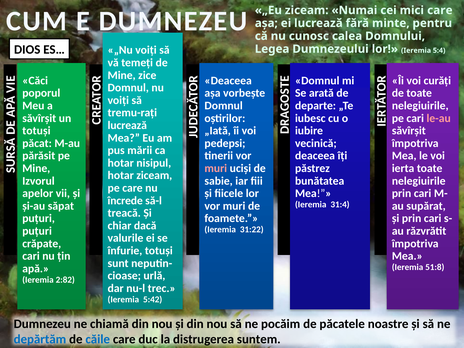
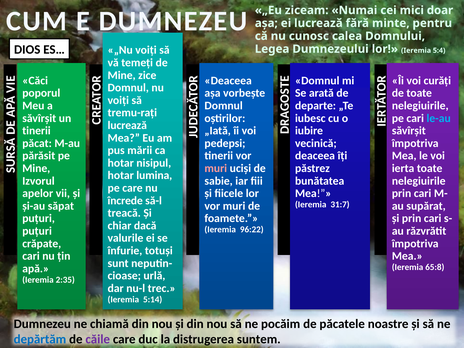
mici care: care -> doar (440, 10)
le-au colour: pink -> light blue (439, 118)
totuși: totuși -> tinerii (36, 131)
hotar ziceam: ziceam -> lumina (154, 175)
31:4: 31:4 -> 31:7 (340, 205)
31:22: 31:22 -> 96:22 (252, 230)
51:8: 51:8 -> 65:8 (435, 267)
2:82: 2:82 -> 2:35 (65, 280)
5:42: 5:42 -> 5:14 (153, 299)
căile colour: blue -> purple (98, 339)
